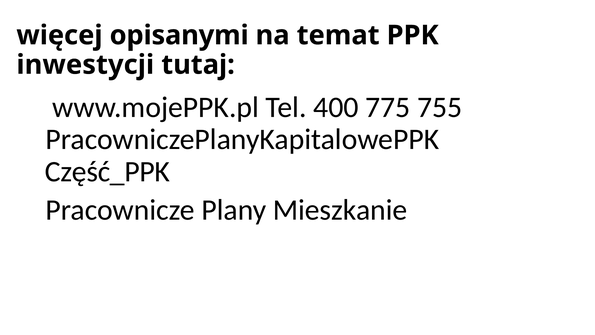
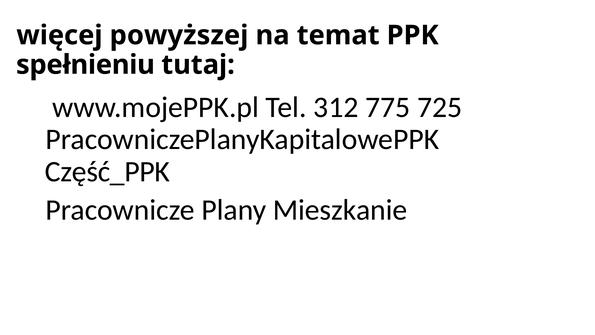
opisanymi: opisanymi -> powyższej (179, 35)
inwestycji: inwestycji -> spełnieniu (85, 65)
400: 400 -> 312 (336, 107)
755: 755 -> 725 (440, 107)
